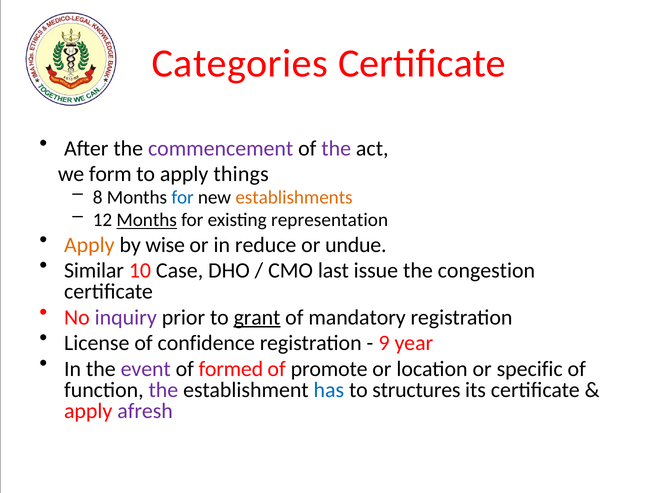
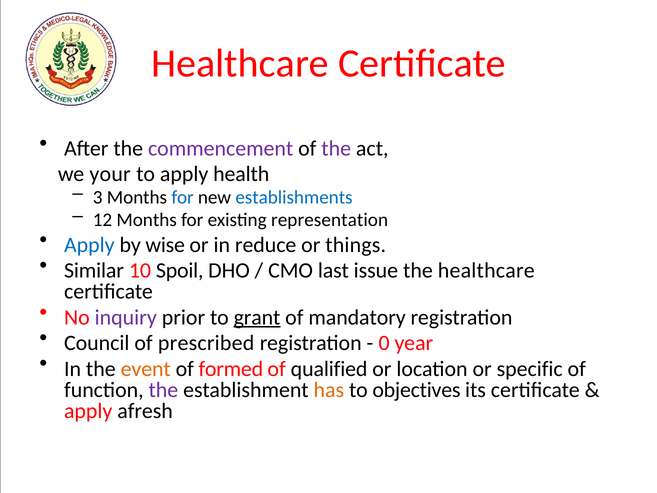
Categories: Categories -> Healthcare (240, 64)
form: form -> your (110, 174)
things: things -> health (241, 174)
8: 8 -> 3 (98, 198)
establishments colour: orange -> blue (294, 198)
Months underline: present -> none (147, 220)
Apply colour: orange -> blue (89, 245)
undue: undue -> things (356, 245)
Case: Case -> Spoil (180, 270)
the congestion: congestion -> healthcare (486, 270)
License: License -> Council (97, 343)
confidence: confidence -> prescribed (206, 343)
9: 9 -> 0 (384, 343)
event colour: purple -> orange (146, 369)
promote: promote -> qualified (329, 369)
has colour: blue -> orange (329, 390)
structures: structures -> objectives (416, 390)
afresh colour: purple -> black (145, 411)
